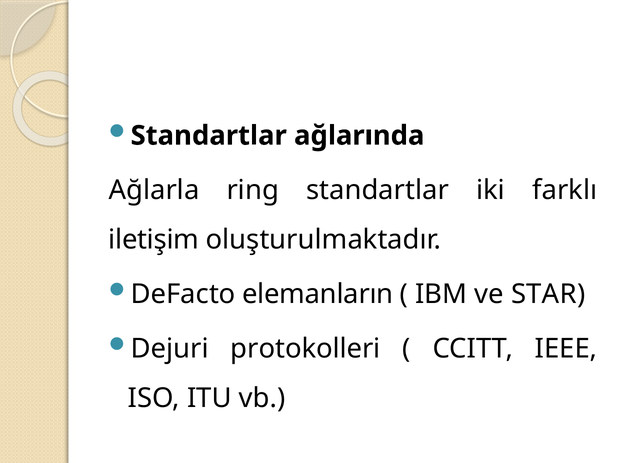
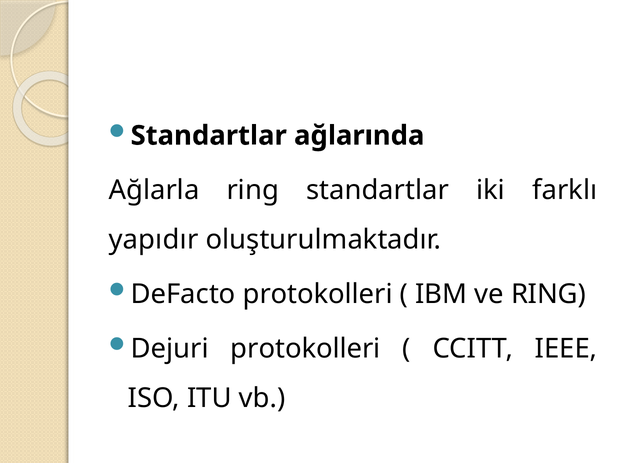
iletişim: iletişim -> yapıdır (154, 240)
DeFacto elemanların: elemanların -> protokolleri (318, 294)
ve STAR: STAR -> RING (548, 294)
